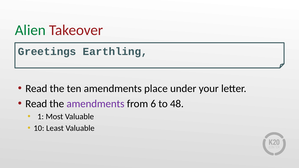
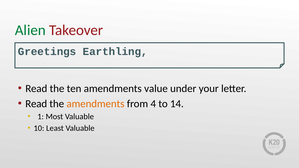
place: place -> value (156, 89)
amendments colour: purple -> orange (95, 104)
6: 6 -> 4 (153, 104)
48: 48 -> 14 (177, 104)
